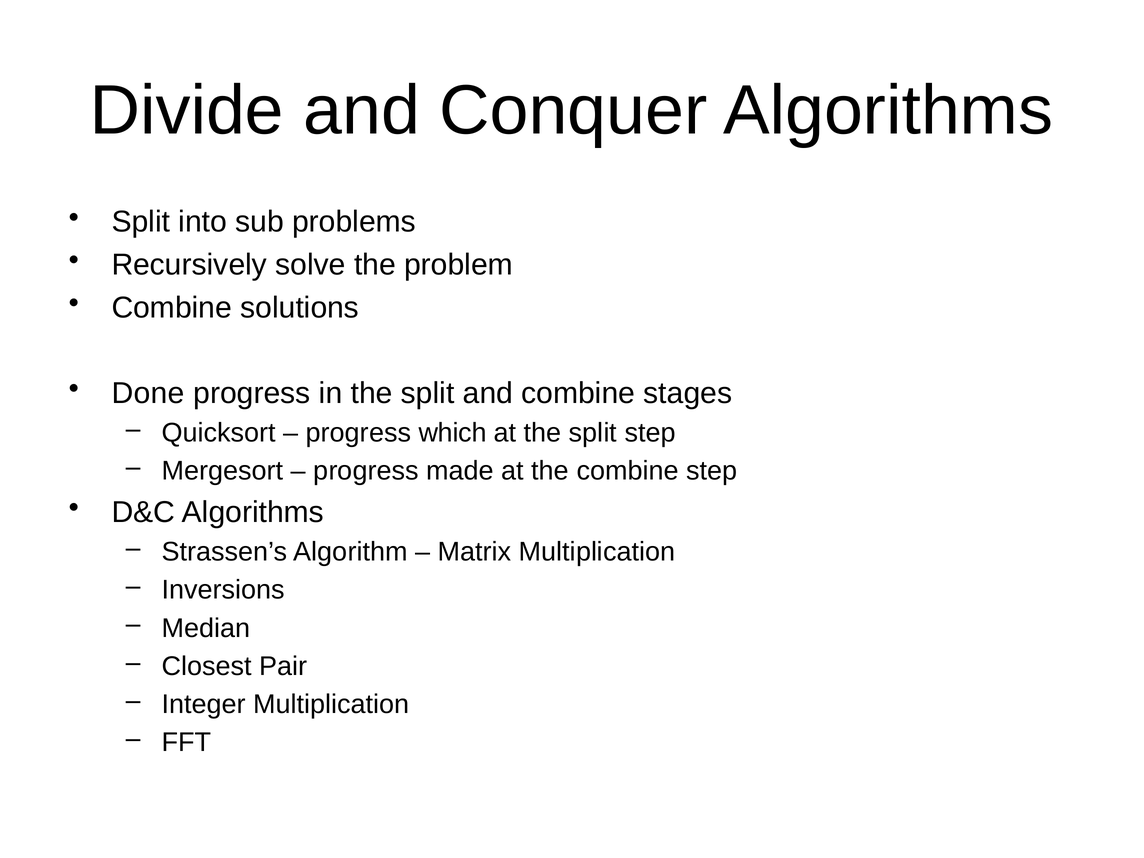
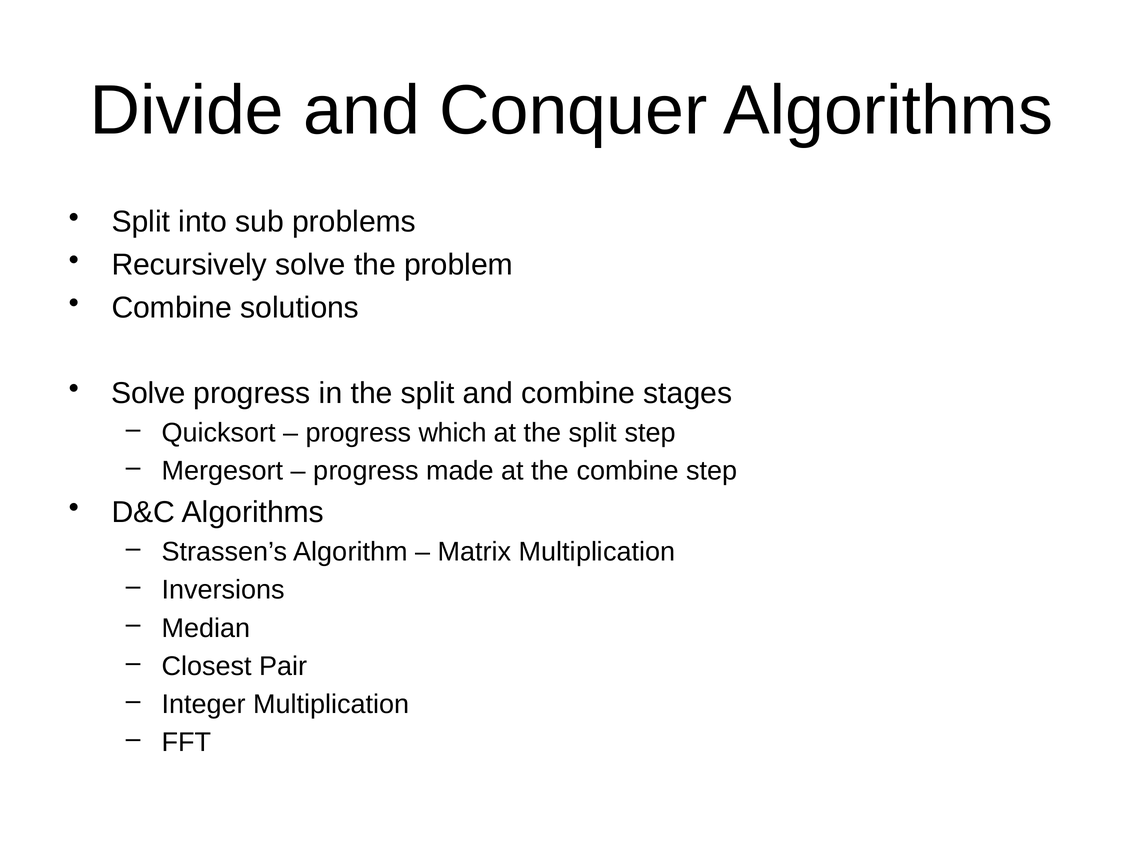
Done: Done -> Solve (149, 393)
